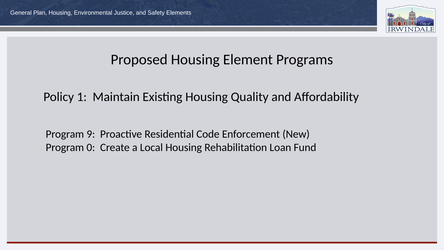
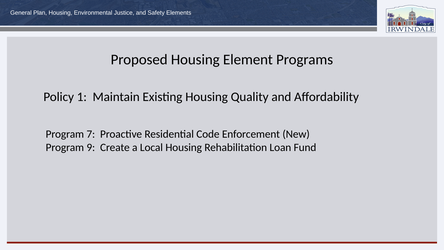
9: 9 -> 7 (91, 134)
0: 0 -> 9 (91, 147)
